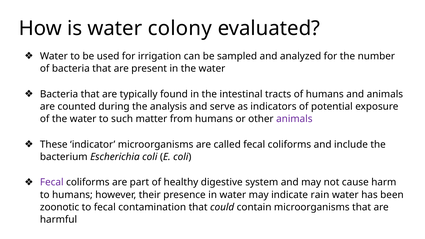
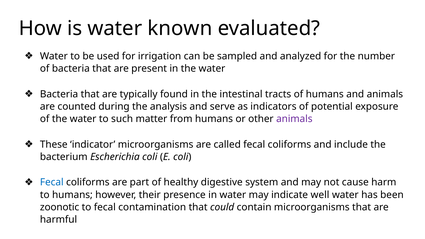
colony: colony -> known (180, 29)
Fecal colour: purple -> blue (52, 182)
rain: rain -> well (320, 195)
